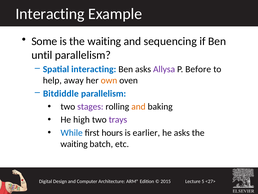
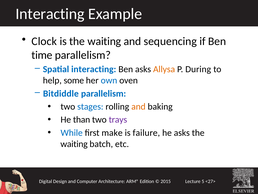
Some: Some -> Clock (44, 41)
until: until -> time (42, 55)
Allysa colour: purple -> orange (164, 69)
Before: Before -> During (198, 69)
away: away -> some (74, 80)
own colour: orange -> blue (109, 80)
stages colour: purple -> blue (90, 106)
high: high -> than (82, 119)
hours: hours -> make (112, 132)
earlier: earlier -> failure (146, 132)
